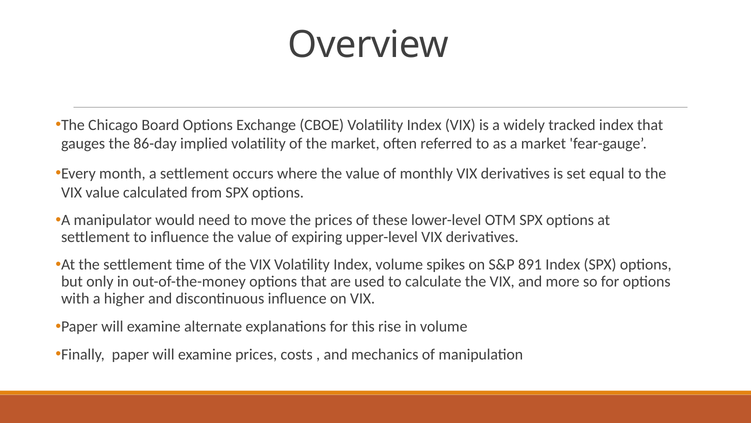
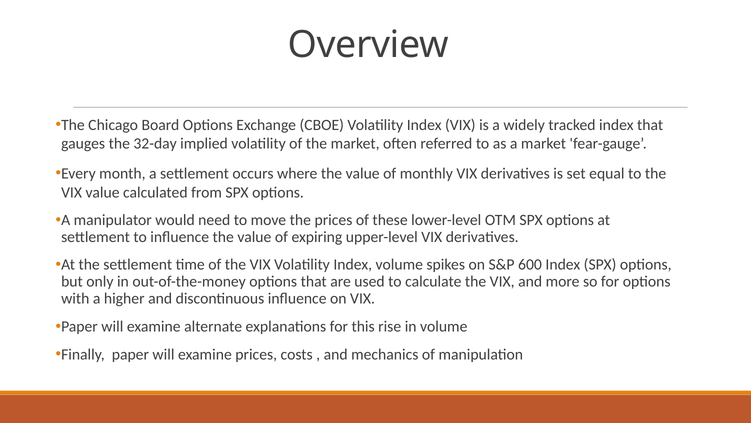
86-day: 86-day -> 32-day (155, 144)
891: 891 -> 600 (530, 264)
